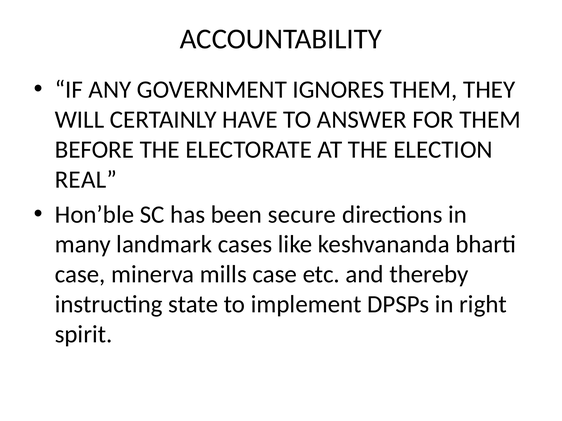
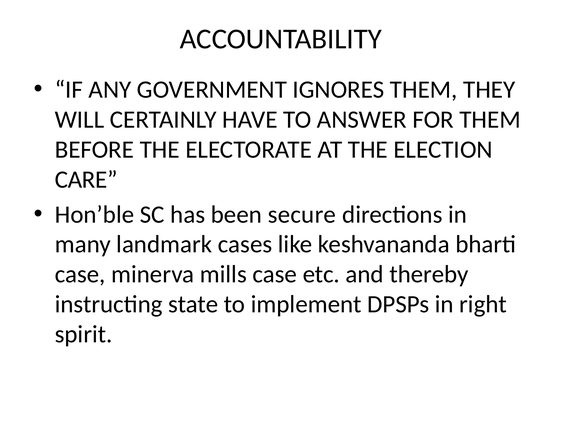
REAL: REAL -> CARE (86, 180)
